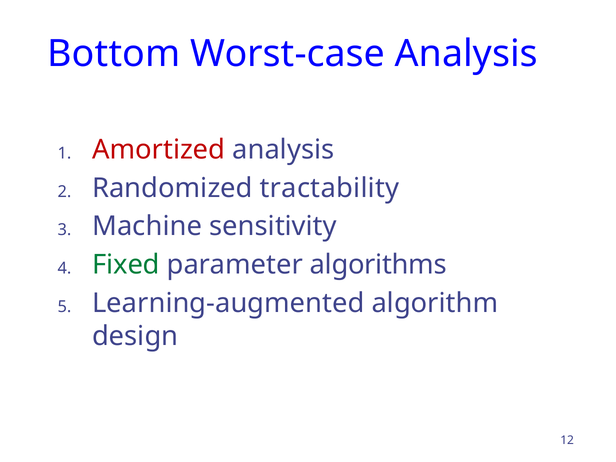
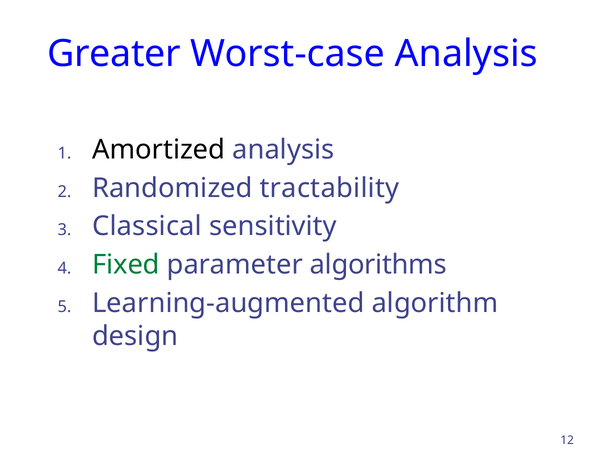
Bottom: Bottom -> Greater (114, 54)
Amortized colour: red -> black (159, 150)
Machine: Machine -> Classical (147, 226)
